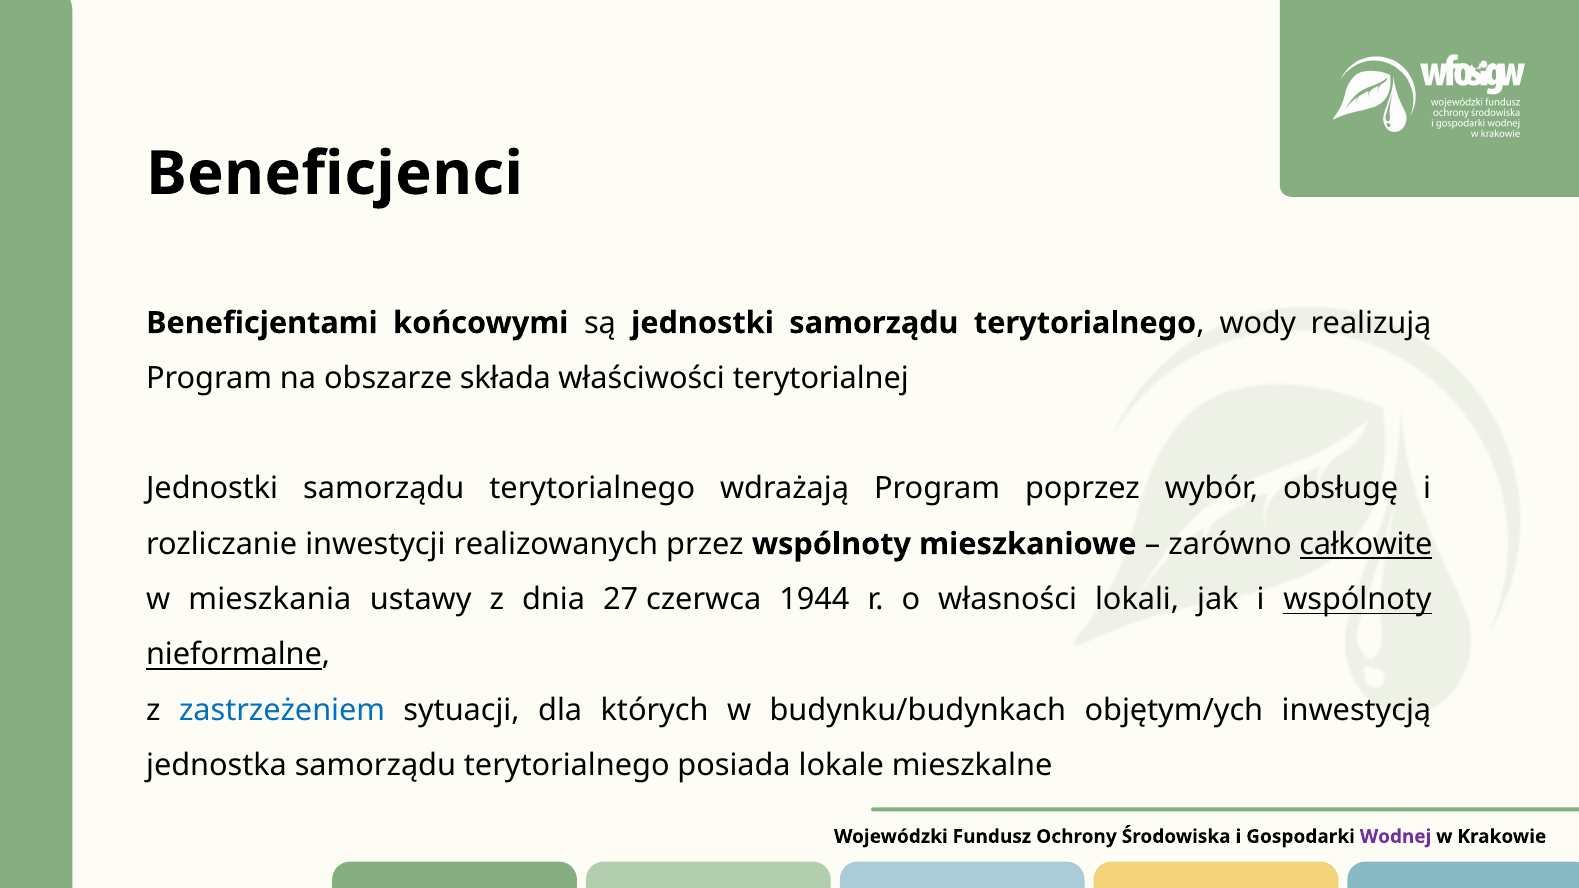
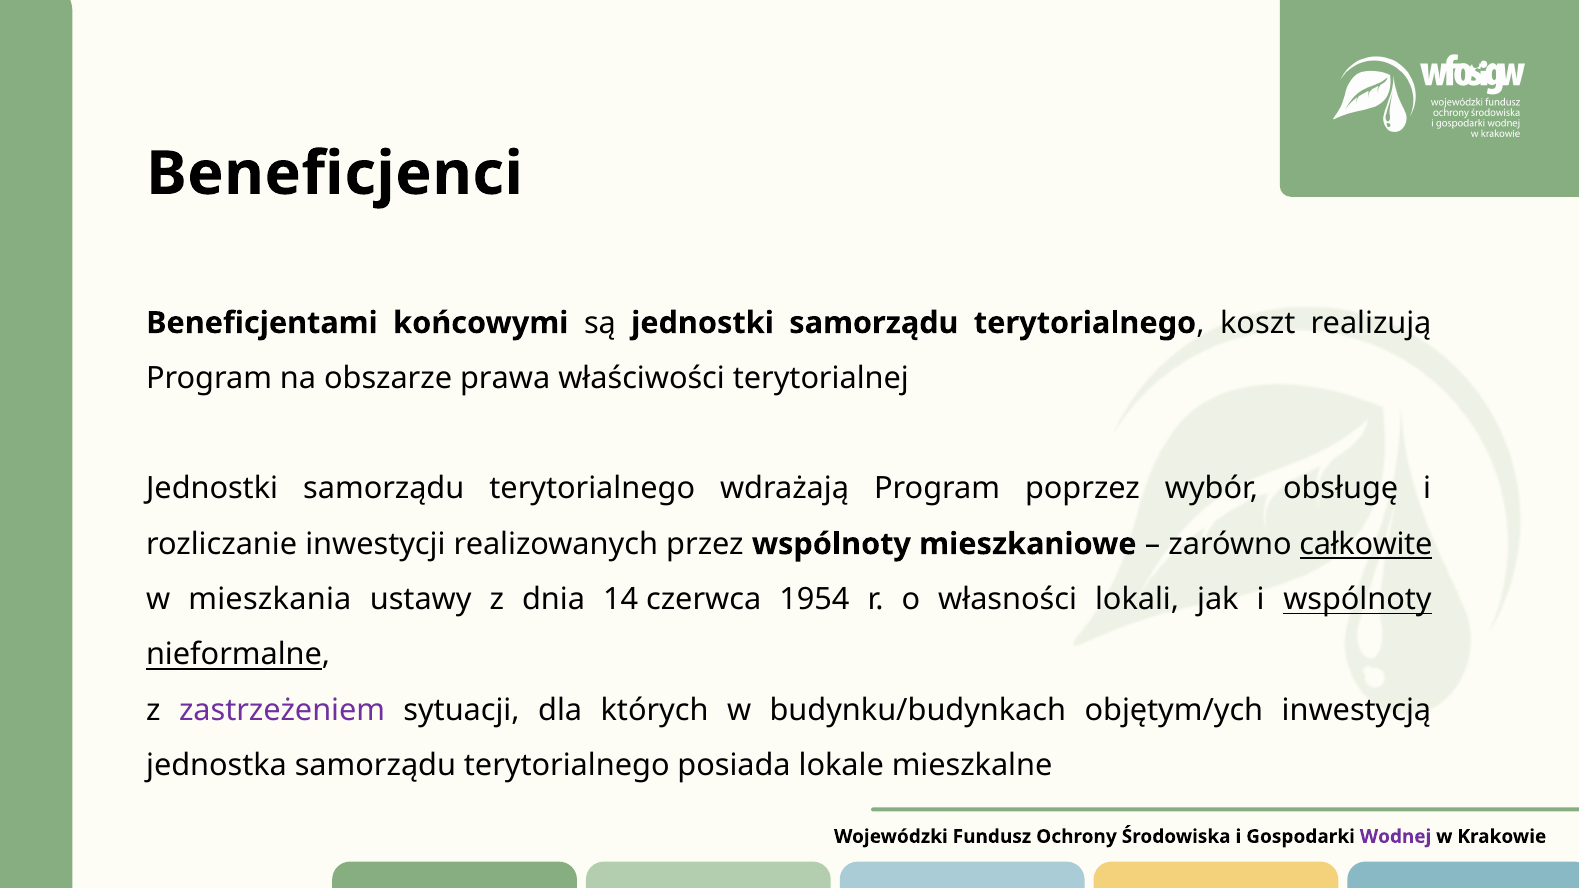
wody: wody -> koszt (1258, 323)
składa: składa -> prawa (505, 378)
27: 27 -> 14 (621, 599)
1944: 1944 -> 1954 (814, 599)
zastrzeżeniem colour: blue -> purple (282, 710)
